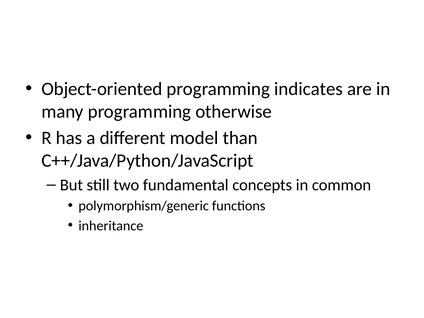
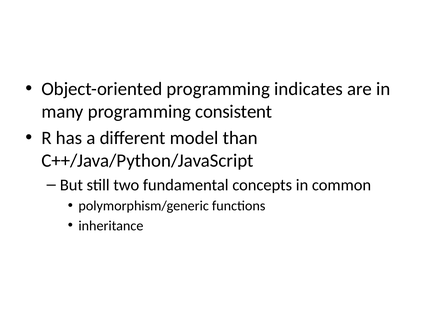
otherwise: otherwise -> consistent (234, 112)
